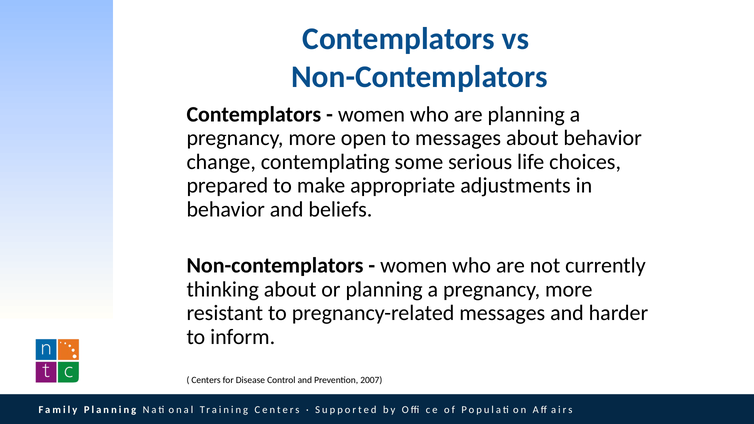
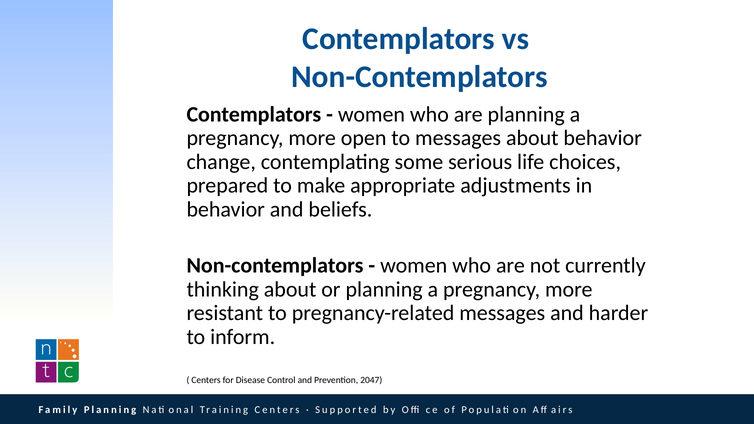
2007: 2007 -> 2047 (371, 380)
